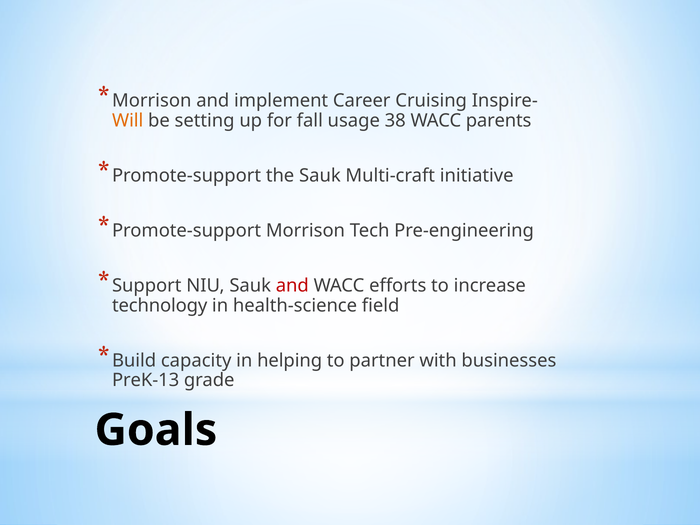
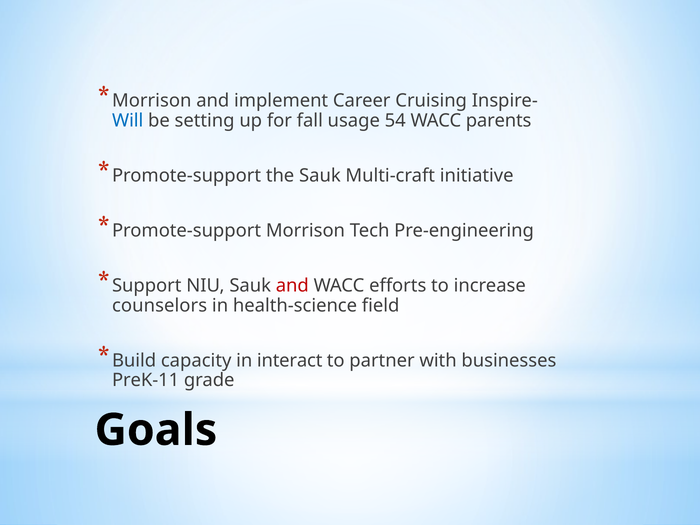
Will colour: orange -> blue (128, 120)
38: 38 -> 54 (395, 120)
technology: technology -> counselors (160, 305)
helping: helping -> interact (290, 360)
PreK-13: PreK-13 -> PreK-11 (146, 380)
